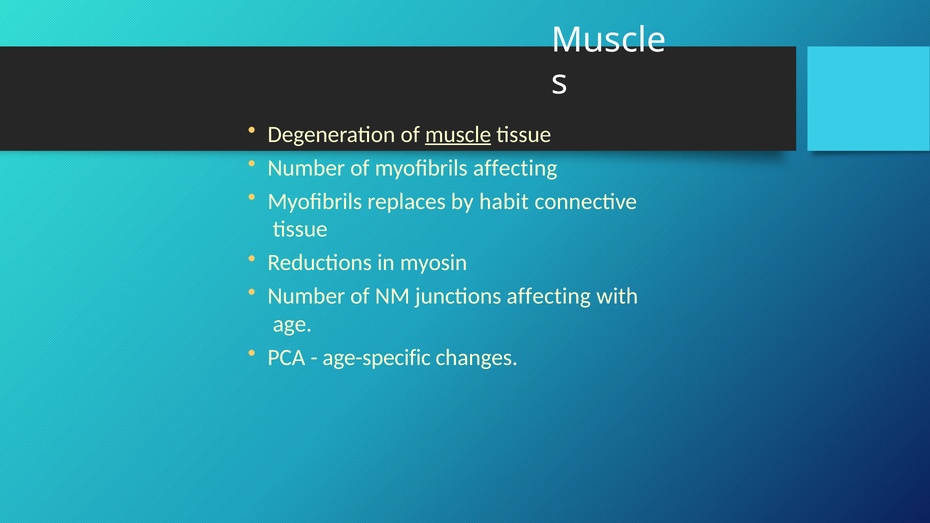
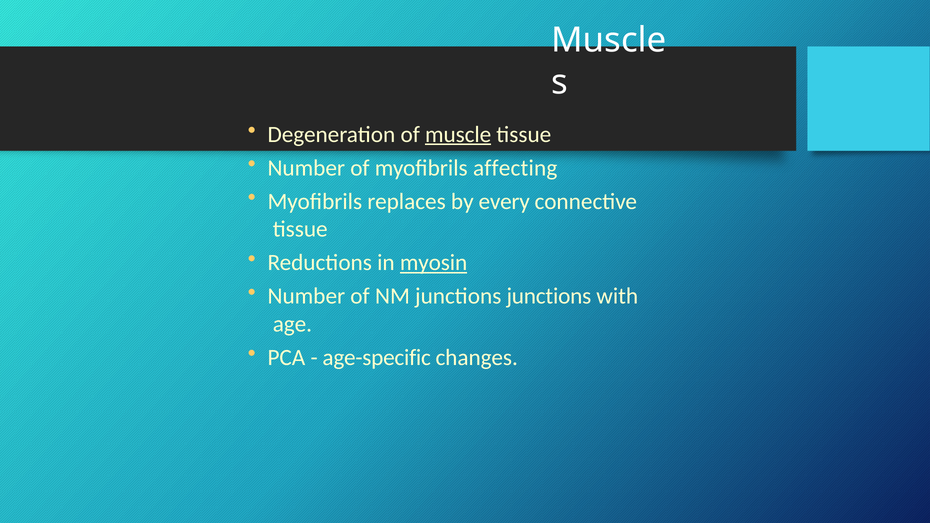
habit: habit -> every (504, 201)
myosin underline: none -> present (434, 263)
junctions affecting: affecting -> junctions (549, 296)
